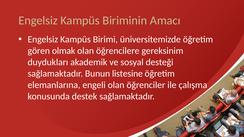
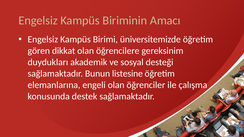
olmak: olmak -> dikkat (64, 51)
